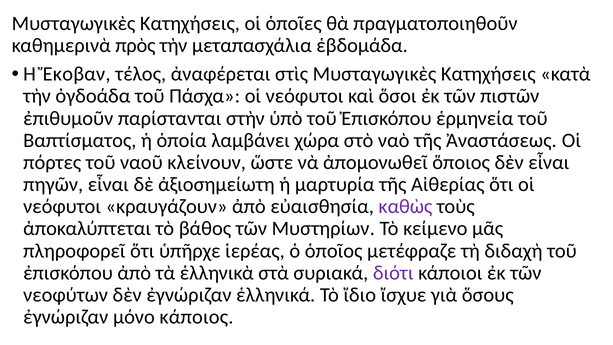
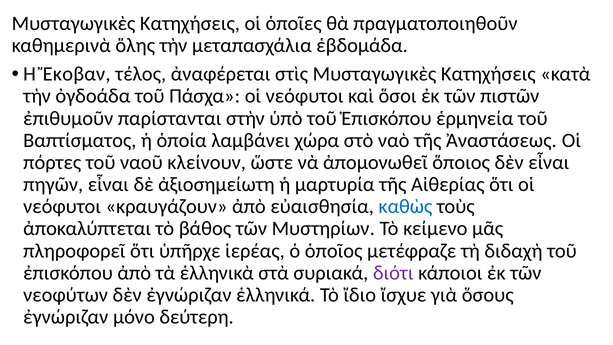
πρὸς: πρὸς -> ὅλης (135, 46)
καθὼς colour: purple -> blue (405, 207)
κάποιος: κάποιος -> δεύτερη (197, 317)
